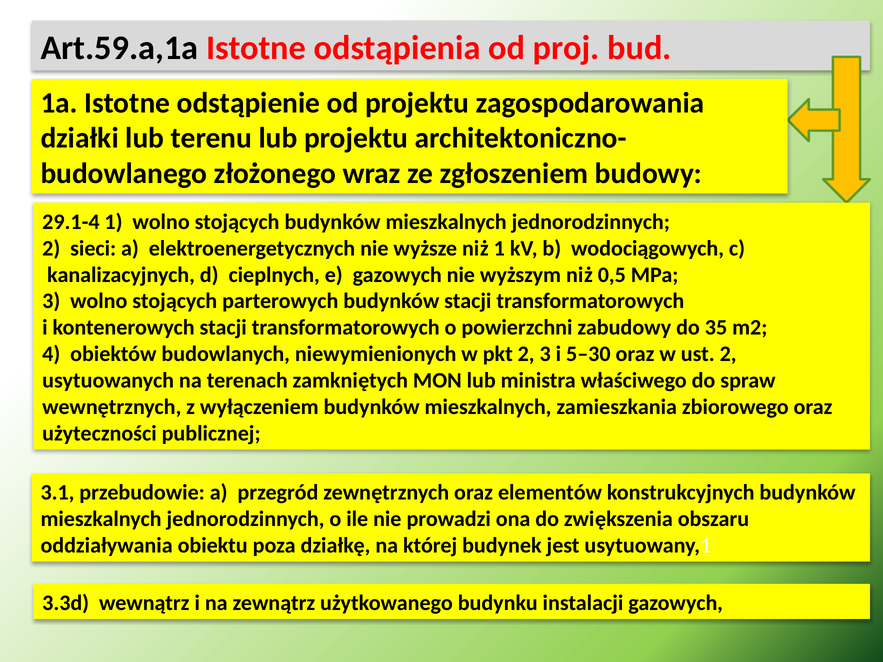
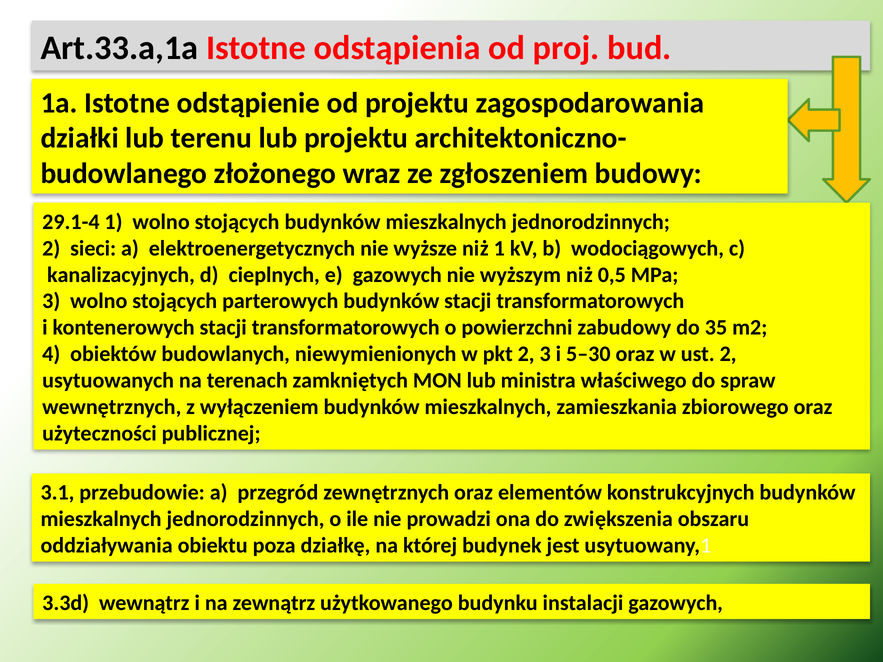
Art.59.a,1a: Art.59.a,1a -> Art.33.a,1a (119, 48)
